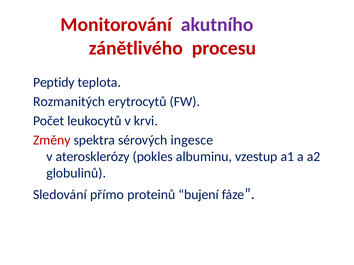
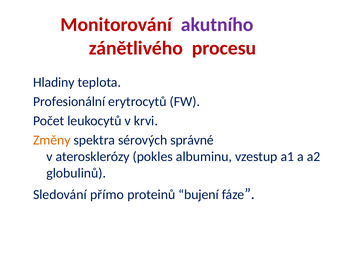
Peptidy: Peptidy -> Hladiny (54, 82)
Rozmanitých: Rozmanitých -> Profesionální (69, 102)
Změny colour: red -> orange (52, 140)
ingesce: ingesce -> správné (192, 140)
